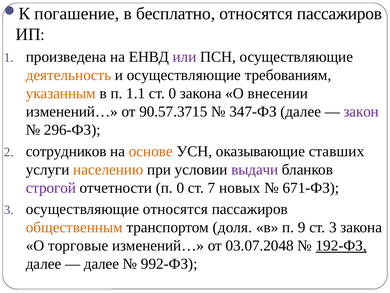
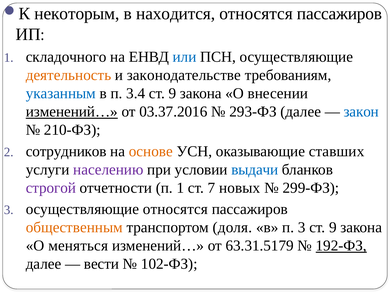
погашение: погашение -> некоторым (77, 14)
бесплатно: бесплатно -> находится (176, 14)
произведена: произведена -> складочного (66, 57)
или colour: purple -> blue (184, 57)
и осуществляющие: осуществляющие -> законодательстве (184, 75)
указанным colour: orange -> blue (61, 93)
1.1: 1.1 -> 3.4 (136, 93)
0: 0 -> 9 (172, 93)
изменений… underline: none -> present (72, 111)
90.57.3715: 90.57.3715 -> 03.37.2016 (173, 111)
347-ФЗ: 347-ФЗ -> 293-ФЗ (253, 111)
закон colour: purple -> blue (361, 111)
296-ФЗ: 296-ФЗ -> 210-ФЗ (72, 130)
населению colour: orange -> purple (108, 169)
выдачи colour: purple -> blue (255, 169)
п 0: 0 -> 1 (180, 187)
671-ФЗ: 671-ФЗ -> 299-ФЗ (311, 187)
п 9: 9 -> 3 (302, 227)
3: 3 -> 9 (333, 227)
торговые: торговые -> меняться (78, 245)
03.07.2048: 03.07.2048 -> 63.31.5179 (260, 245)
далее: далее -> вести (101, 263)
992-ФЗ: 992-ФЗ -> 102-ФЗ (169, 263)
